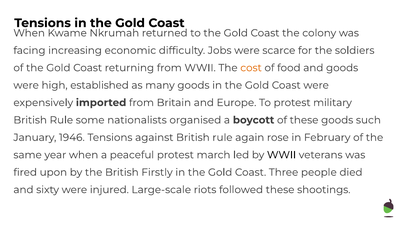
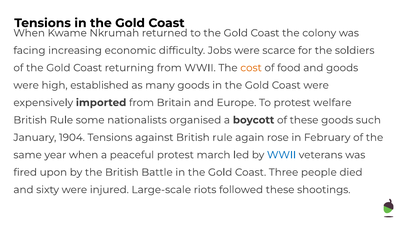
military: military -> welfare (332, 103)
1946: 1946 -> 1904 (72, 137)
WWII colour: black -> blue (282, 155)
Firstly: Firstly -> Battle (157, 172)
